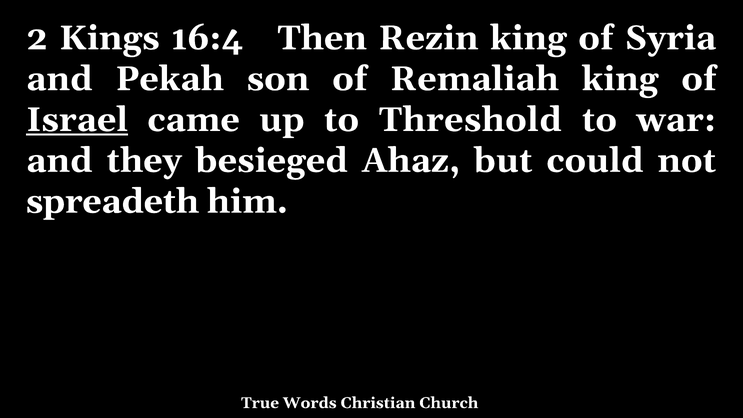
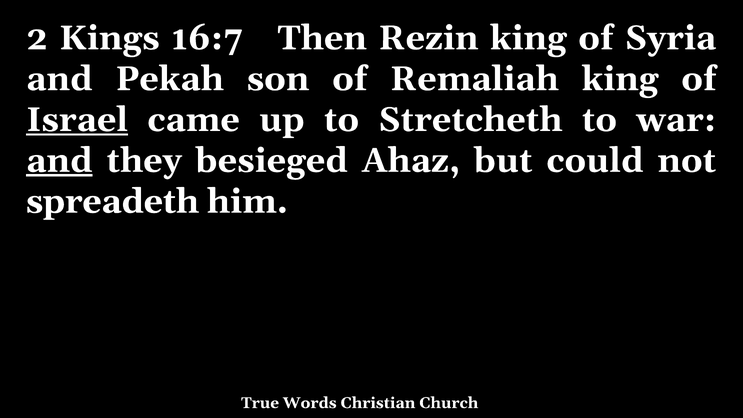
16:4: 16:4 -> 16:7 (207, 38)
Threshold: Threshold -> Stretcheth (470, 120)
and underline: none -> present (59, 161)
